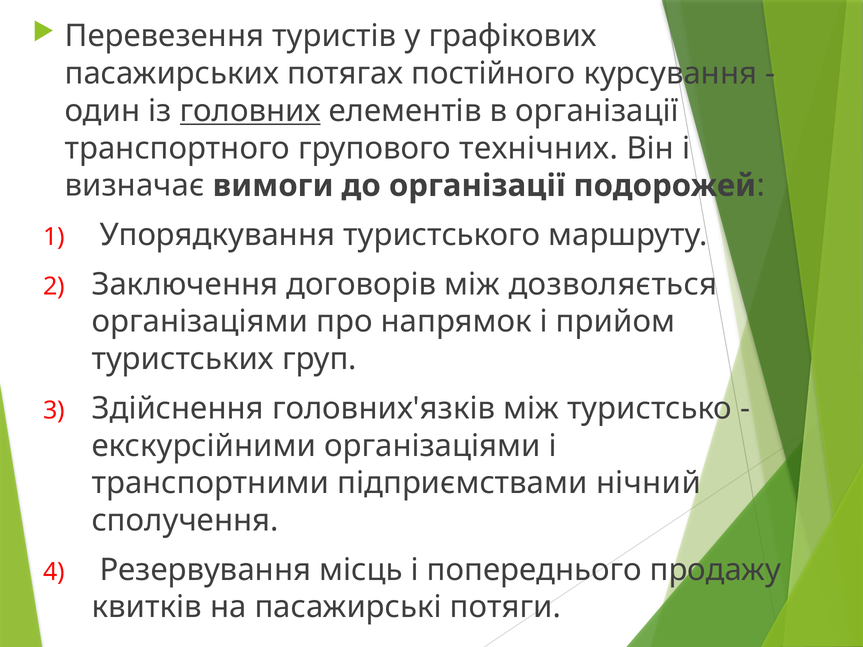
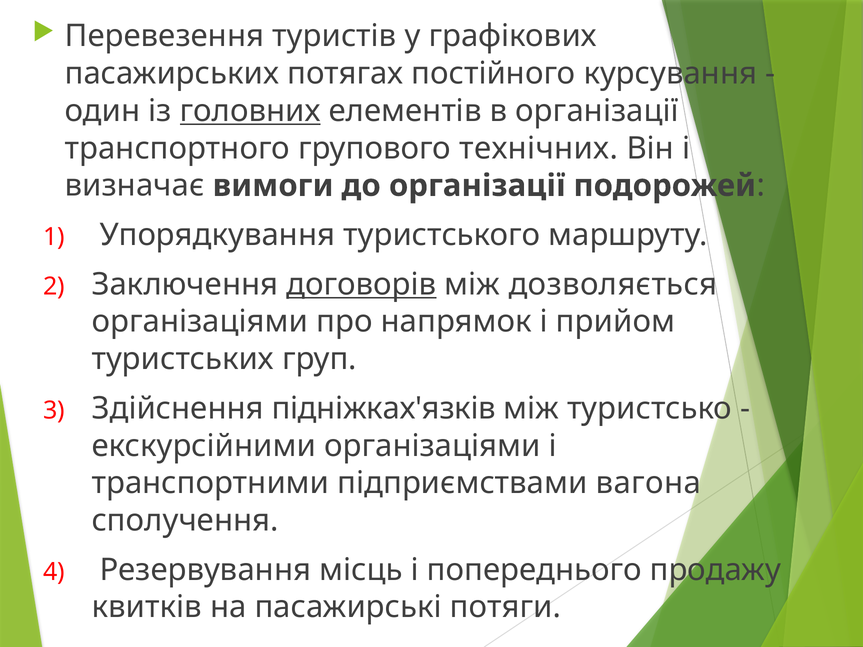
договорів underline: none -> present (361, 284)
головних'язків: головних'язків -> підніжках'язків (384, 409)
нічний: нічний -> вагона (648, 483)
